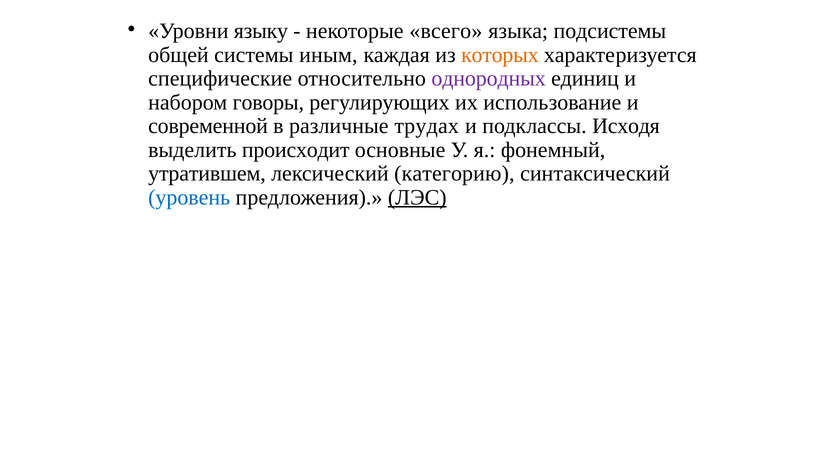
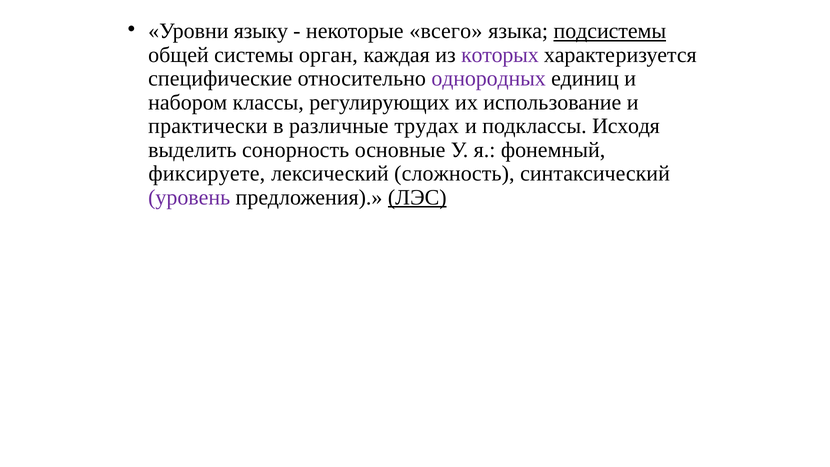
подсистемы underline: none -> present (610, 31)
иным: иным -> орган (328, 55)
которых colour: orange -> purple (500, 55)
говоры: говоры -> классы (268, 102)
современной: современной -> практически (208, 126)
происходит: происходит -> сонорность (296, 150)
утратившем: утратившем -> фиксируете (207, 174)
категорию: категорию -> сложность (454, 174)
уровень colour: blue -> purple (189, 197)
